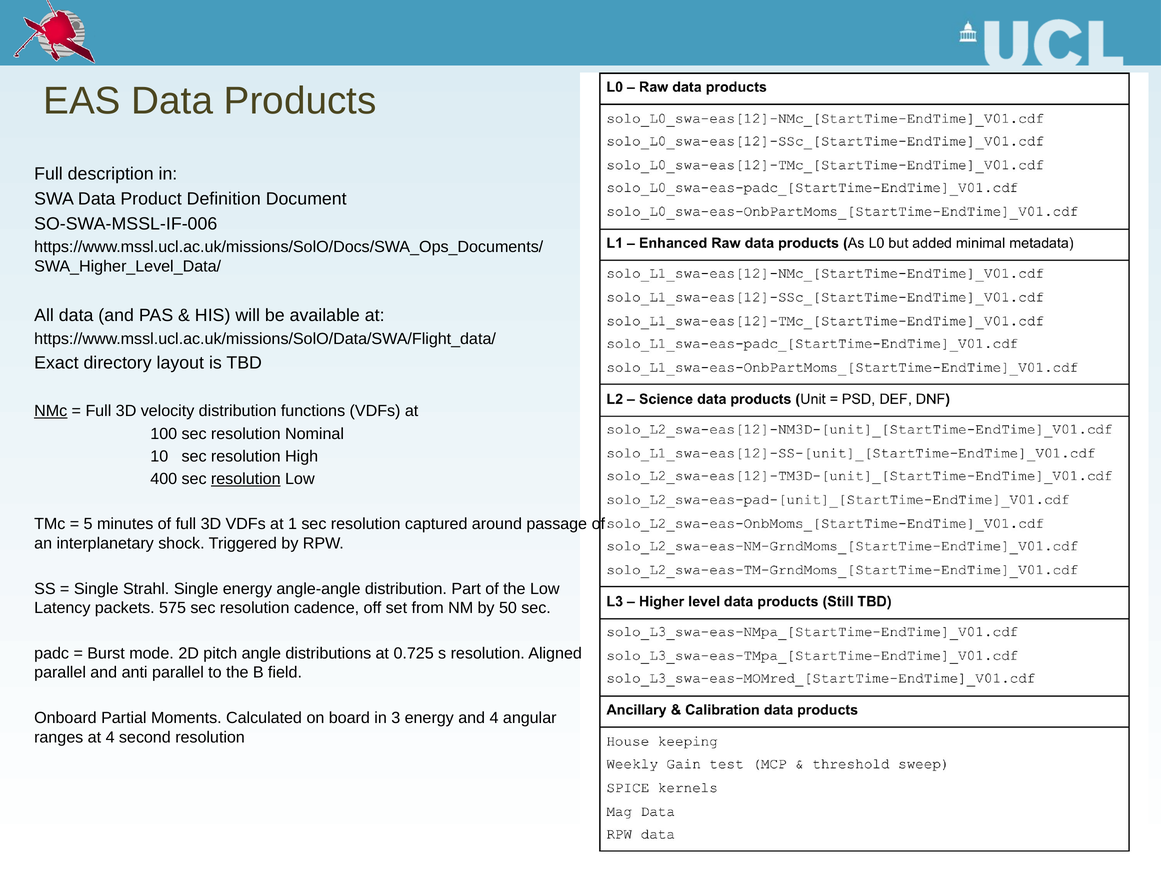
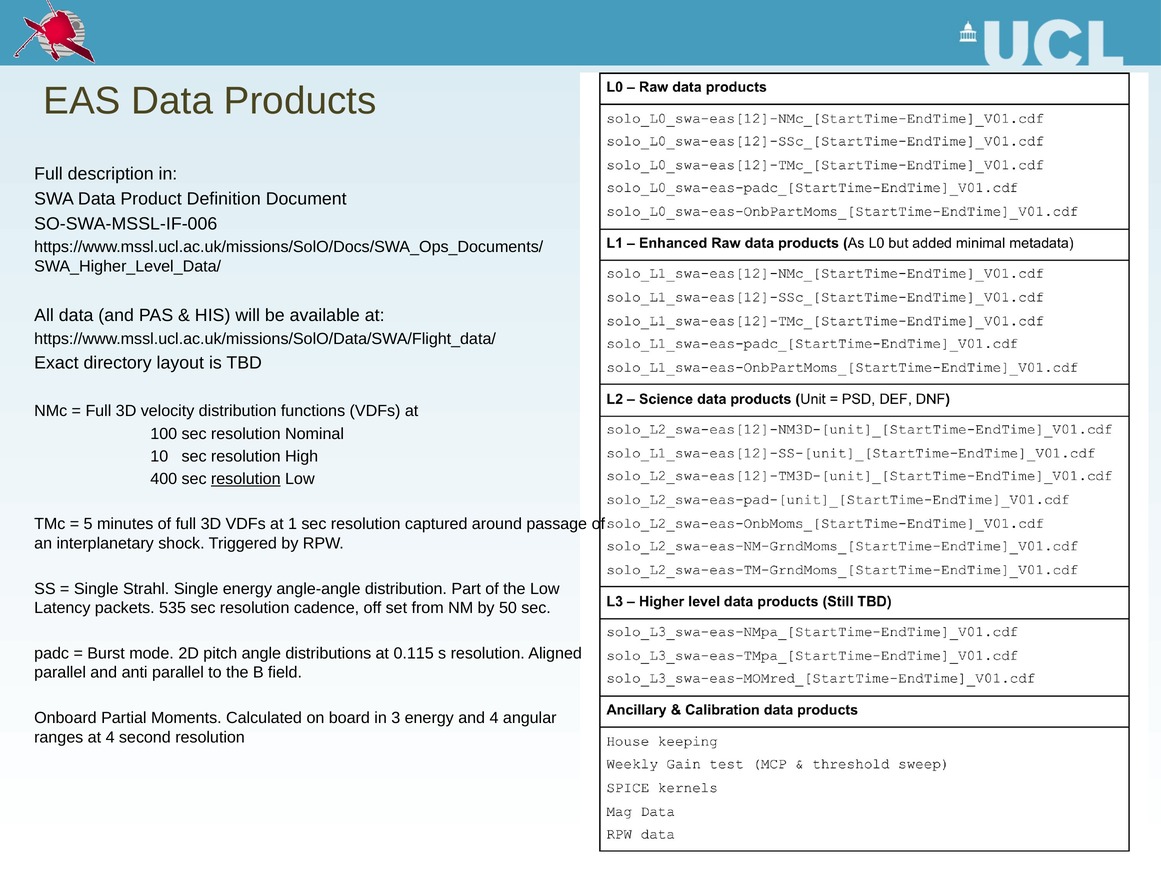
NMc underline: present -> none (51, 411)
575: 575 -> 535 (173, 609)
0.725: 0.725 -> 0.115 (414, 654)
